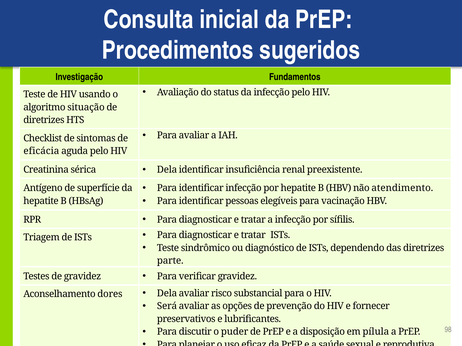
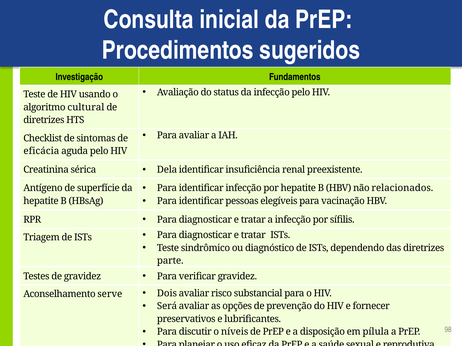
situação: situação -> cultural (86, 107)
atendimento: atendimento -> relacionados (402, 188)
dores: dores -> serve (110, 295)
Dela: Dela -> Dois (167, 294)
puder: puder -> níveis (235, 332)
